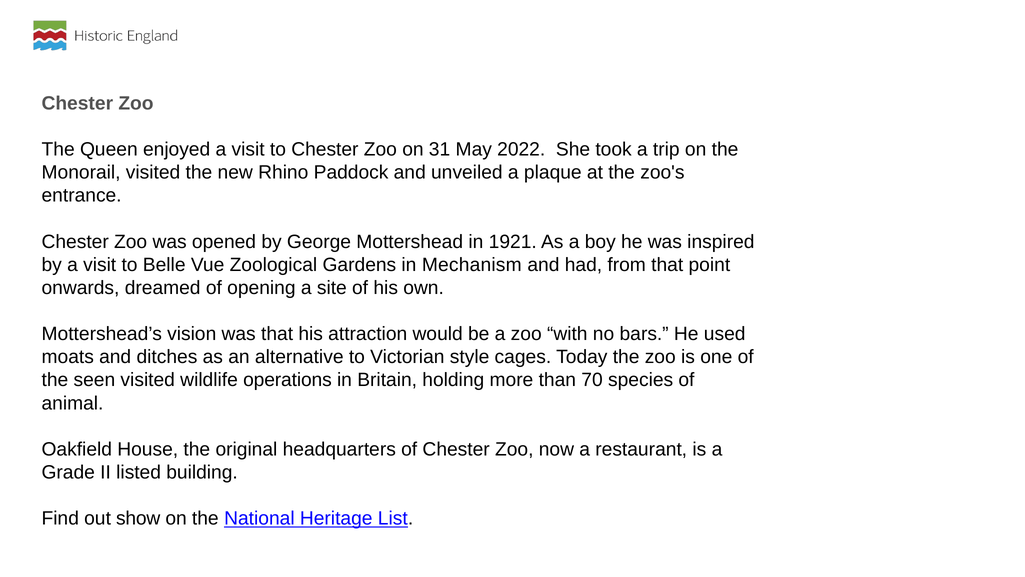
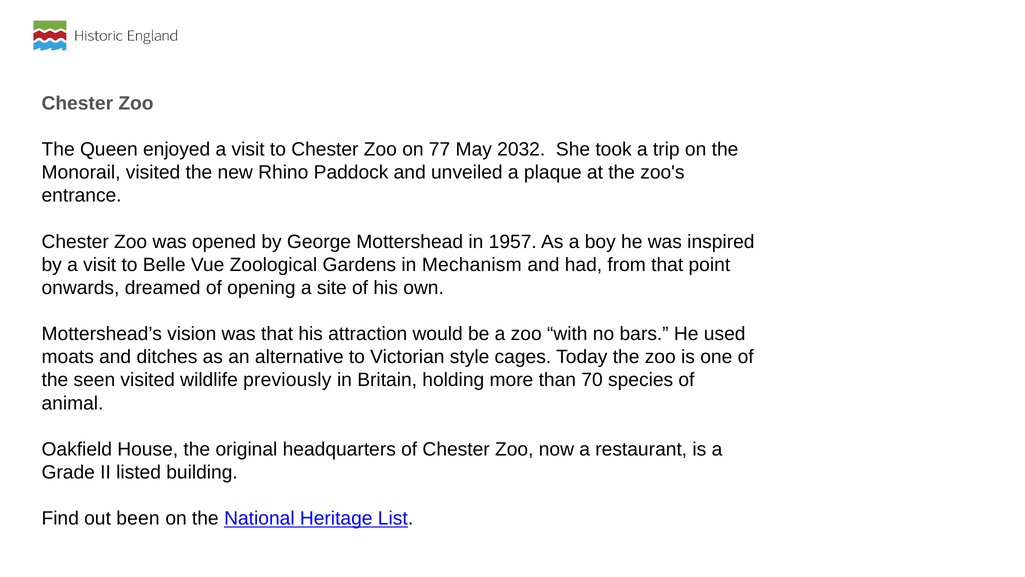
31: 31 -> 77 (440, 149)
2022: 2022 -> 2032 (521, 149)
1921: 1921 -> 1957 (513, 241)
operations: operations -> previously (287, 380)
show: show -> been (138, 518)
